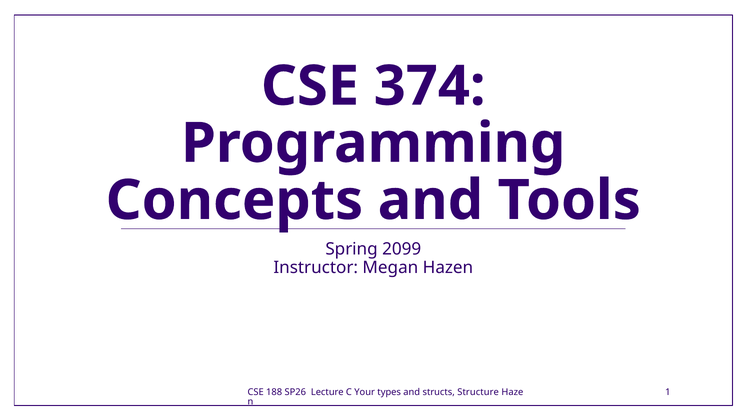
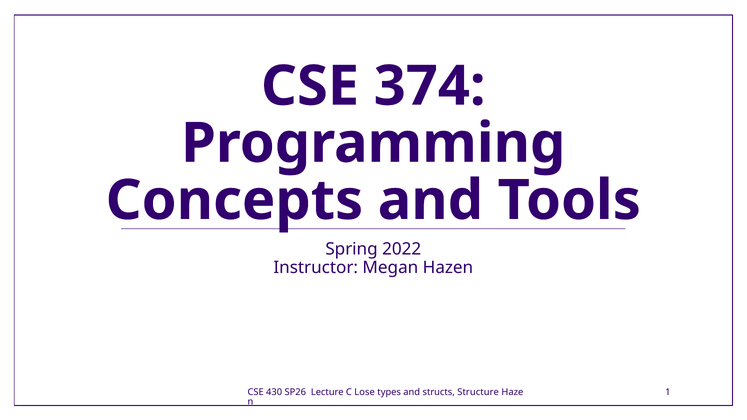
2099: 2099 -> 2022 (402, 249)
188: 188 -> 430 (274, 392)
Your: Your -> Lose (365, 392)
